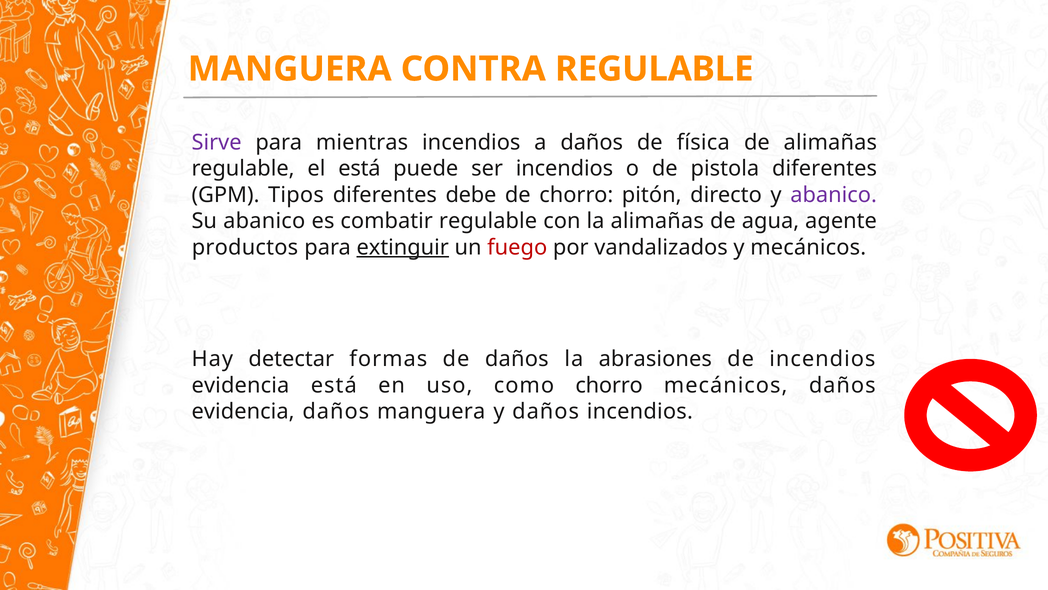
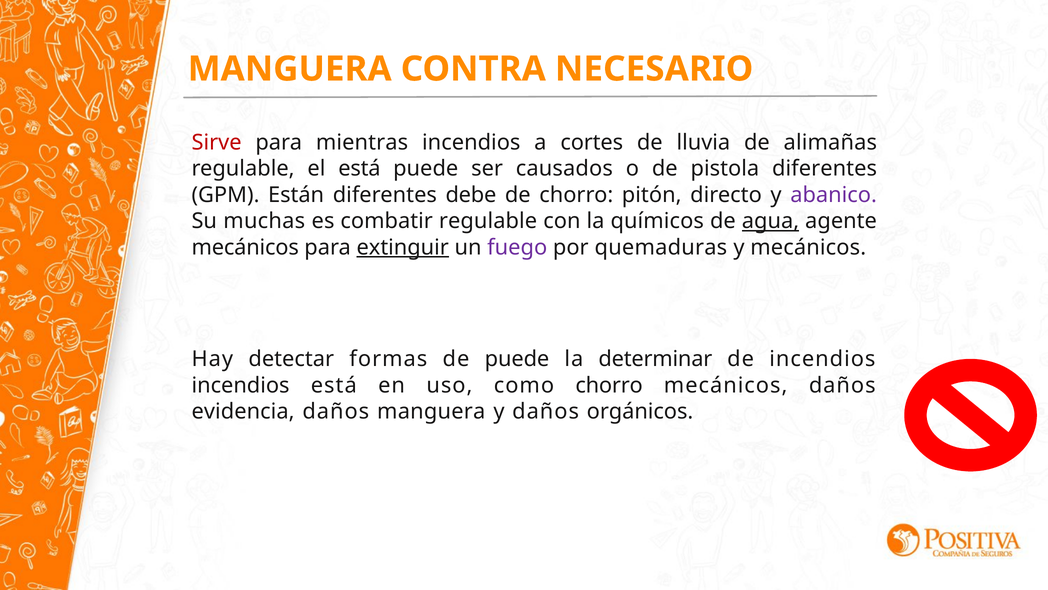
CONTRA REGULABLE: REGULABLE -> NECESARIO (654, 69)
Sirve colour: purple -> red (217, 142)
a daños: daños -> cortes (592, 142)
física: física -> lluvia (703, 142)
ser incendios: incendios -> causados (564, 169)
Tipos: Tipos -> Están (296, 195)
Su abanico: abanico -> muchas (264, 221)
la alimañas: alimañas -> químicos (657, 221)
agua underline: none -> present (771, 221)
productos: productos -> mecánicos (245, 247)
fuego colour: red -> purple (517, 247)
vandalizados: vandalizados -> quemaduras (661, 247)
de daños: daños -> puede (517, 359)
abrasiones: abrasiones -> determinar (655, 359)
evidencia: evidencia -> incendios (241, 385)
daños incendios: incendios -> orgánicos (640, 411)
